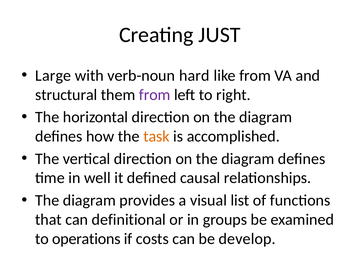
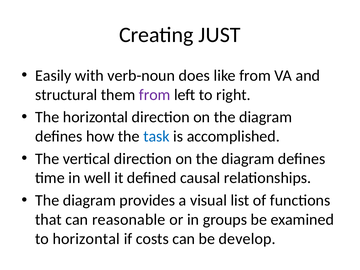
Large: Large -> Easily (53, 76)
hard: hard -> does (194, 76)
task colour: orange -> blue (156, 136)
definitional: definitional -> reasonable (129, 220)
to operations: operations -> horizontal (86, 239)
